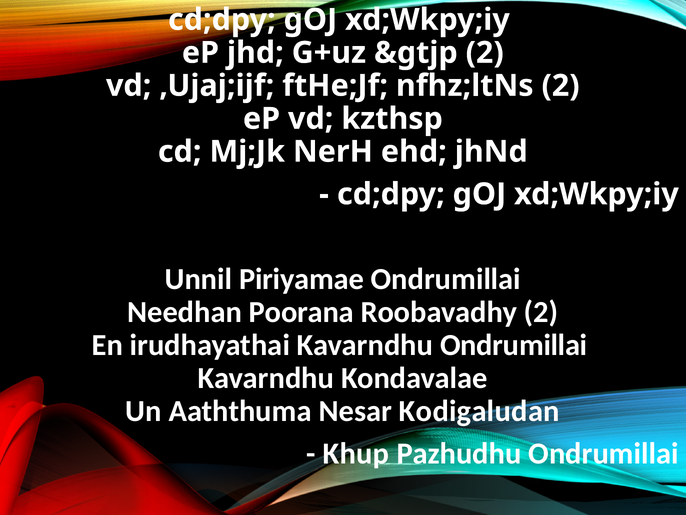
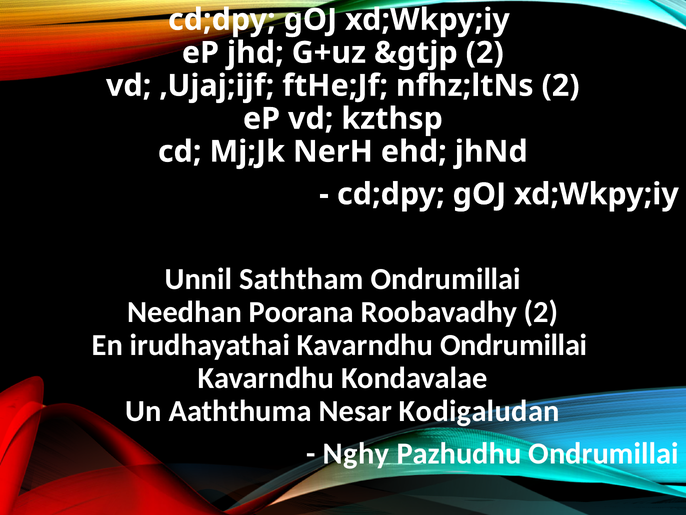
Piriyamae: Piriyamae -> Saththam (301, 279)
Khup: Khup -> Nghy (356, 453)
